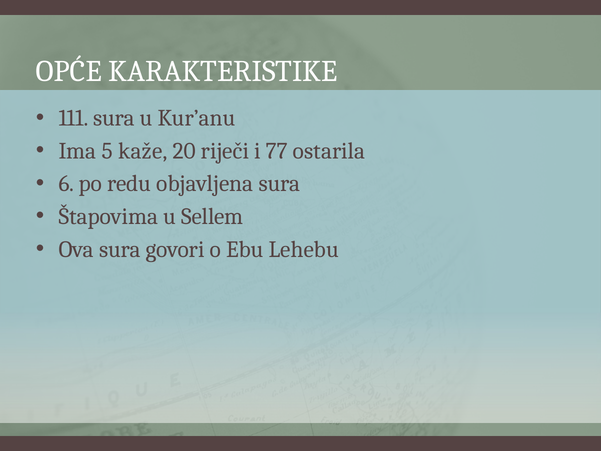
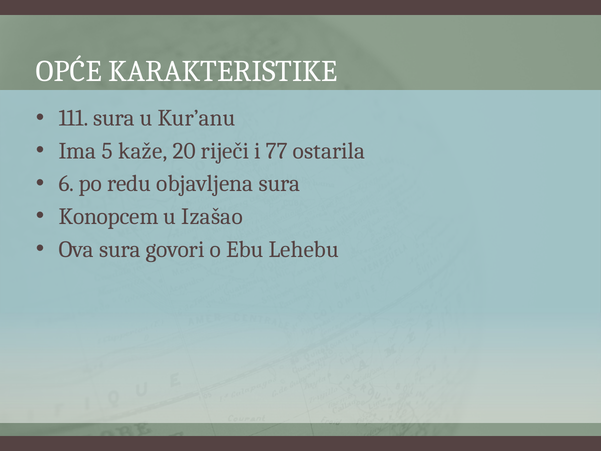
Štapovima: Štapovima -> Konopcem (109, 216)
Sellem: Sellem -> Izašao (212, 216)
